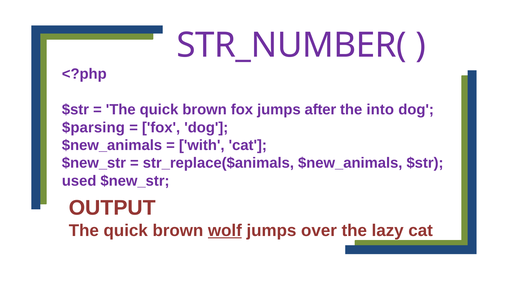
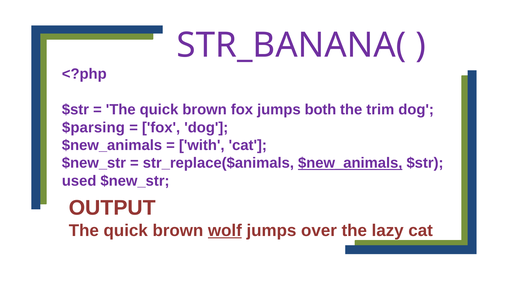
STR_NUMBER(: STR_NUMBER( -> STR_BANANA( (291, 45)
after: after -> both (320, 110)
into: into -> trim (380, 110)
$new_animals underline: none -> present (350, 163)
